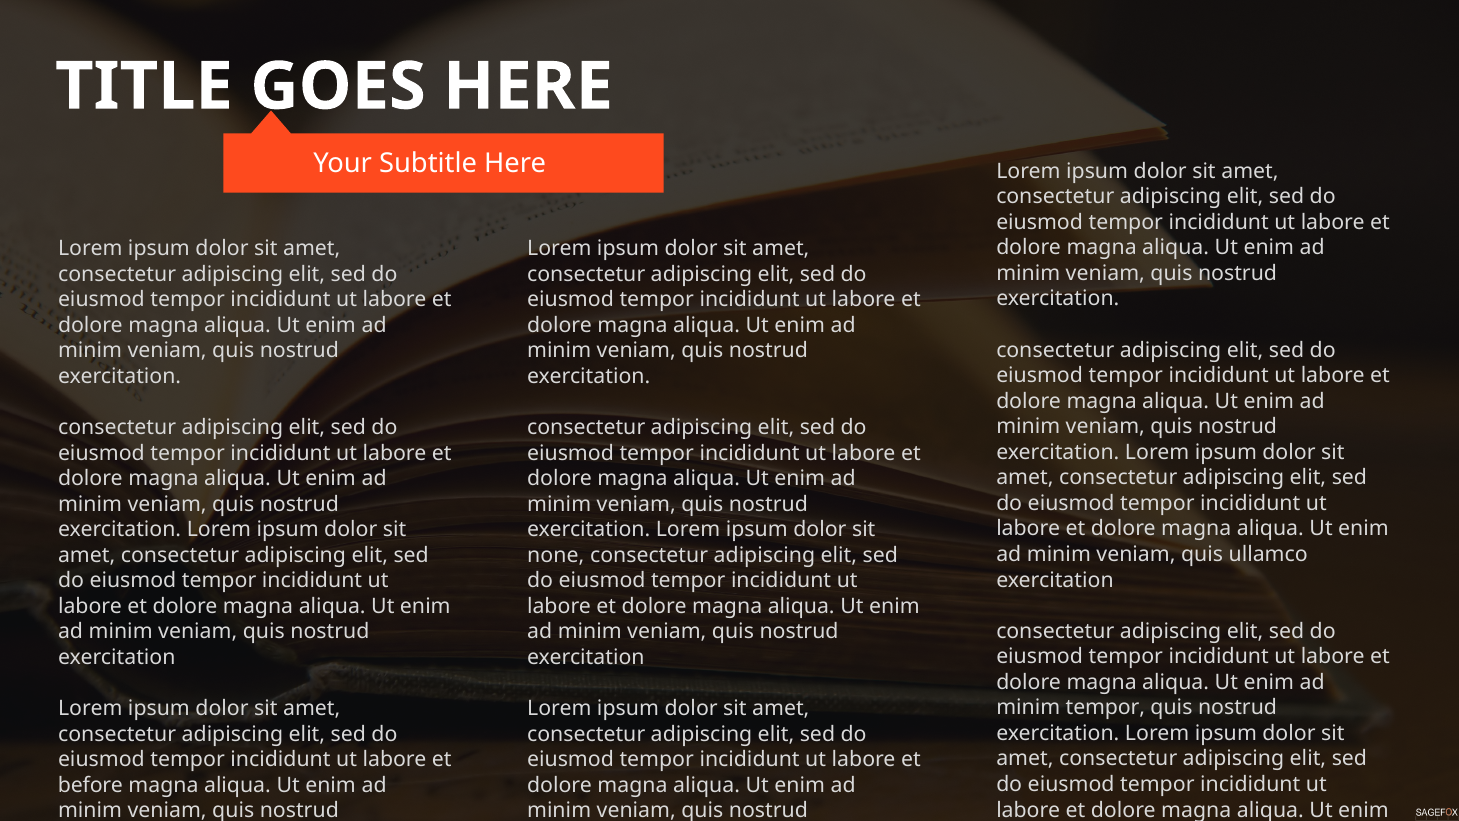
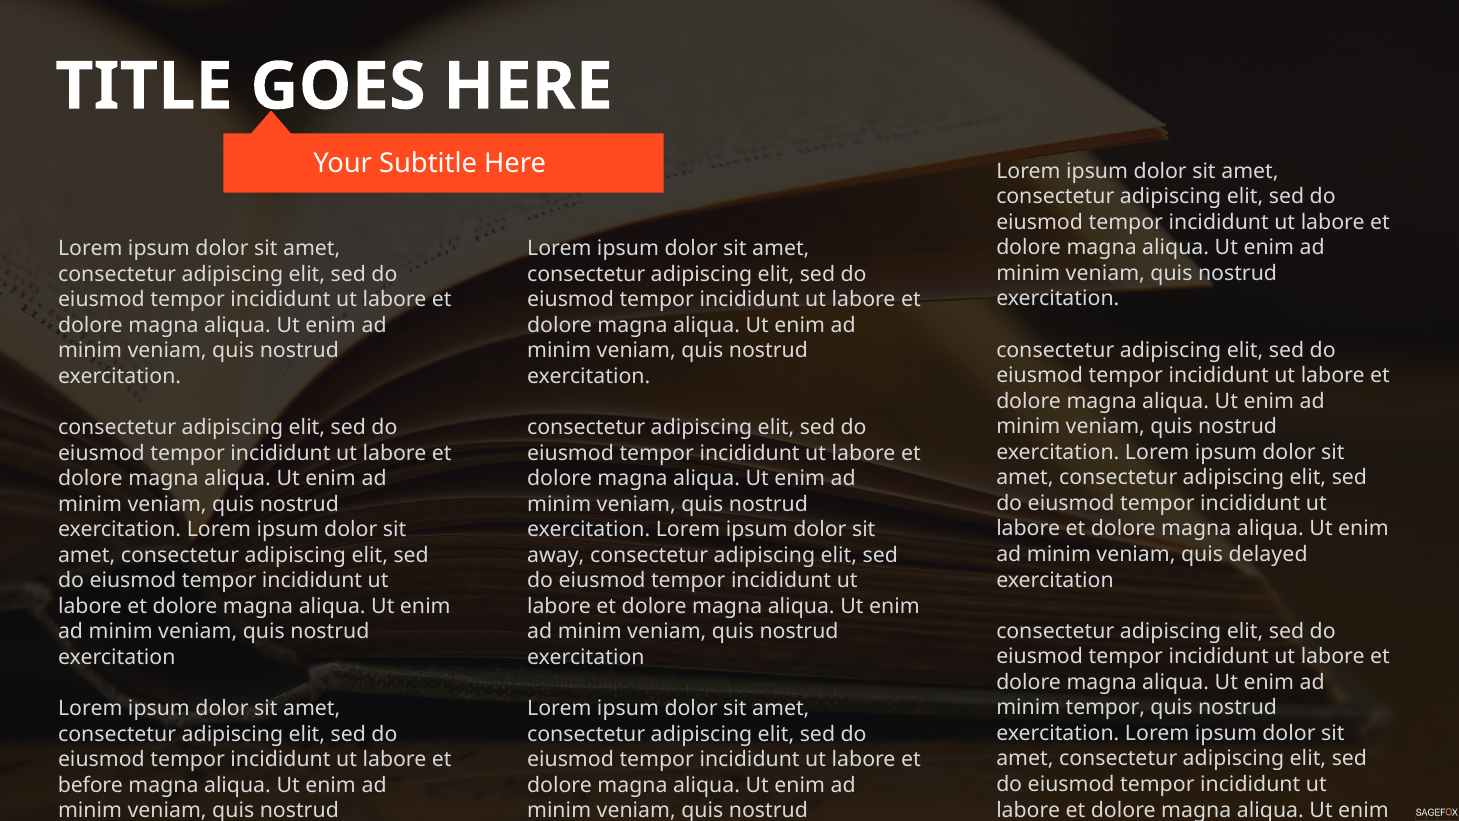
ullamco: ullamco -> delayed (1268, 554)
none: none -> away (556, 555)
